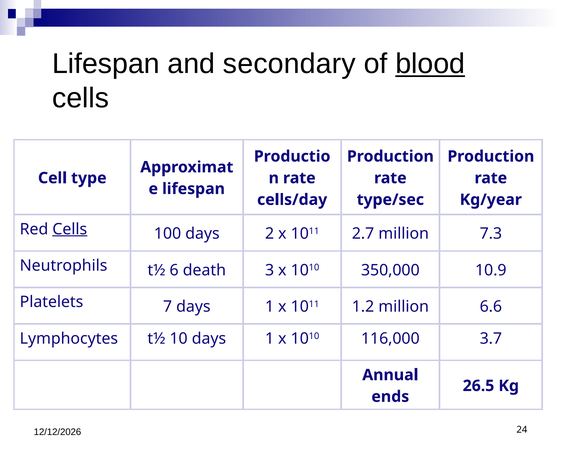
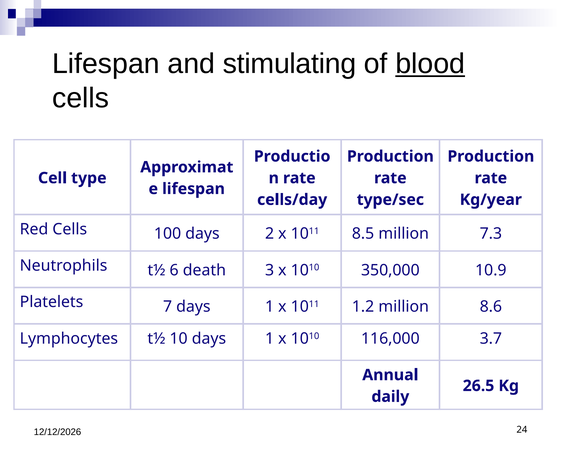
secondary: secondary -> stimulating (290, 64)
Cells underline: present -> none (70, 229)
2.7: 2.7 -> 8.5 (363, 234)
6.6: 6.6 -> 8.6 (491, 306)
ends: ends -> daily (390, 396)
